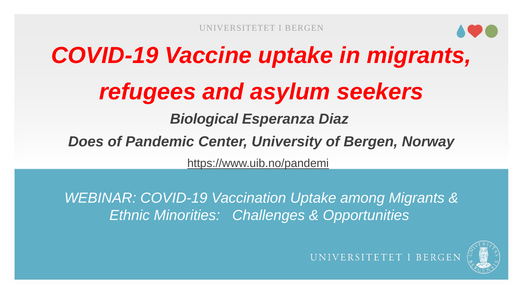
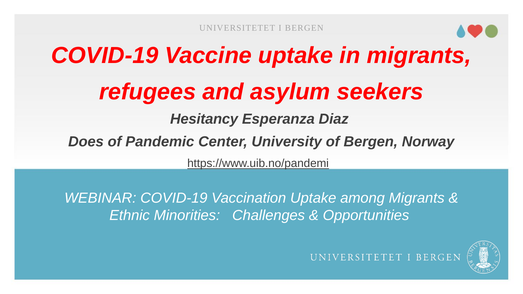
Biological: Biological -> Hesitancy (204, 119)
